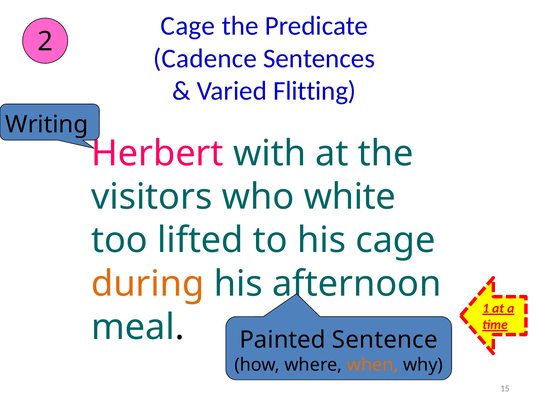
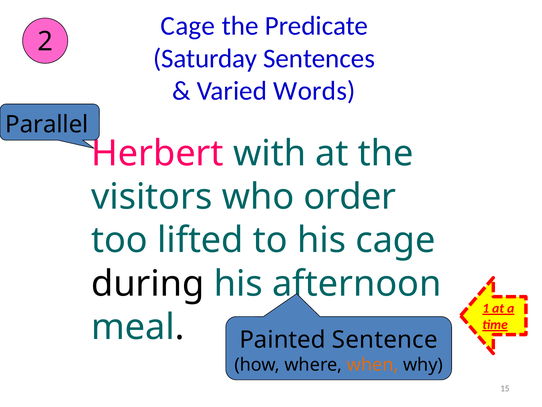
Cadence: Cadence -> Saturday (205, 58)
Flitting: Flitting -> Words (314, 91)
Writing: Writing -> Parallel (47, 124)
white: white -> order (350, 197)
during colour: orange -> black (148, 283)
